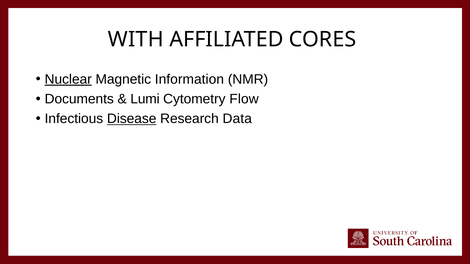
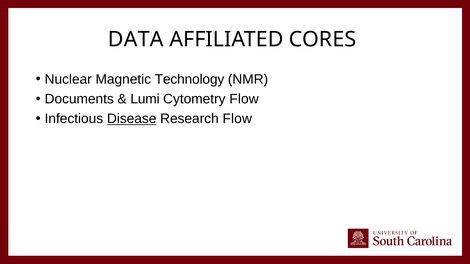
WITH: WITH -> DATA (136, 39)
Nuclear underline: present -> none (68, 79)
Information: Information -> Technology (190, 79)
Research Data: Data -> Flow (237, 119)
